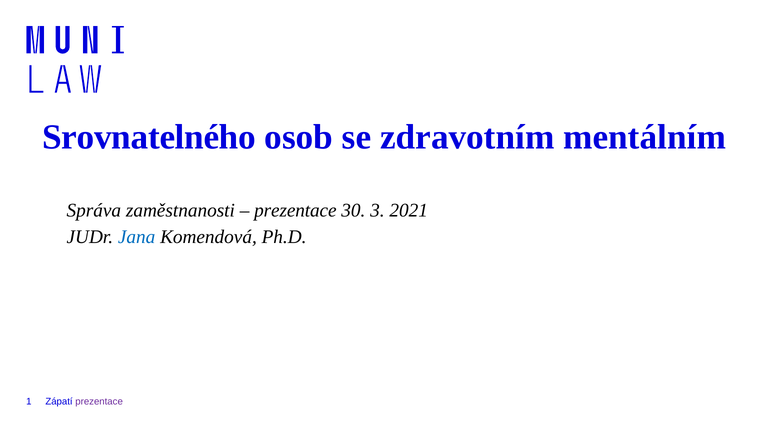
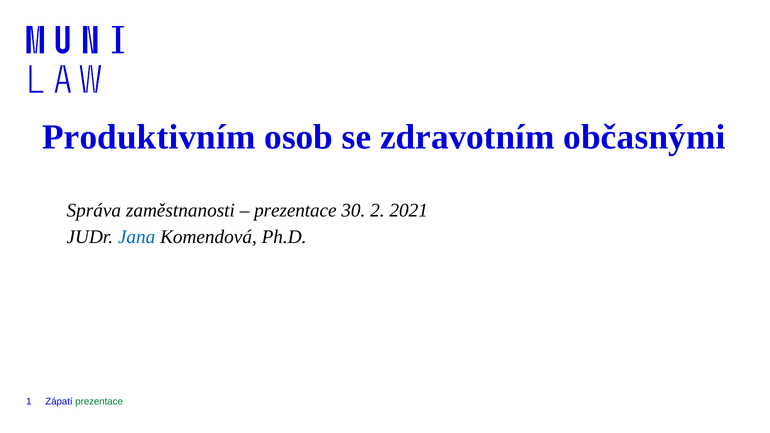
Srovnatelného: Srovnatelného -> Produktivním (149, 137)
mentálním: mentálním -> občasnými (645, 137)
3: 3 -> 2 (377, 211)
prezentace colour: purple -> green (99, 402)
